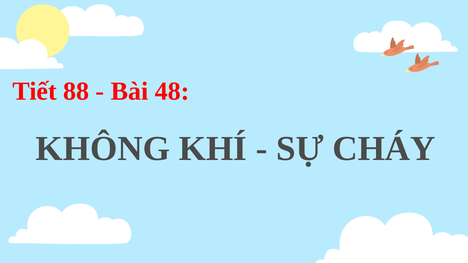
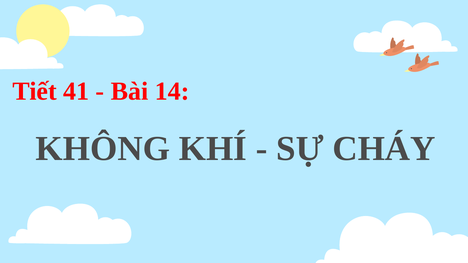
88: 88 -> 41 (76, 91)
48: 48 -> 14 (172, 91)
